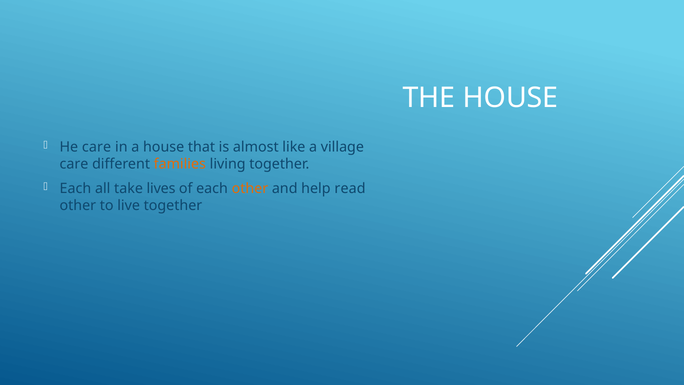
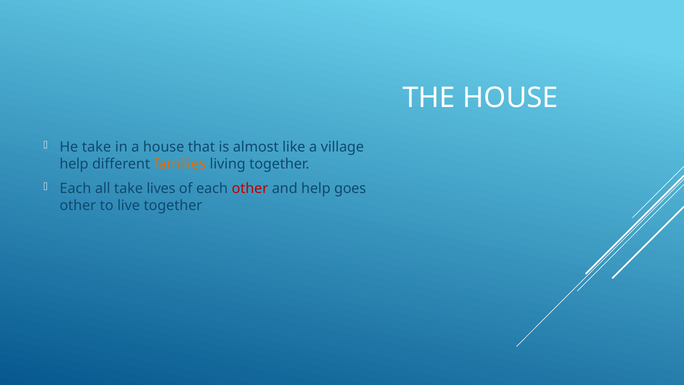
He care: care -> take (97, 147)
care: care -> help (74, 164)
other colour: orange -> red (250, 188)
read: read -> goes (350, 188)
